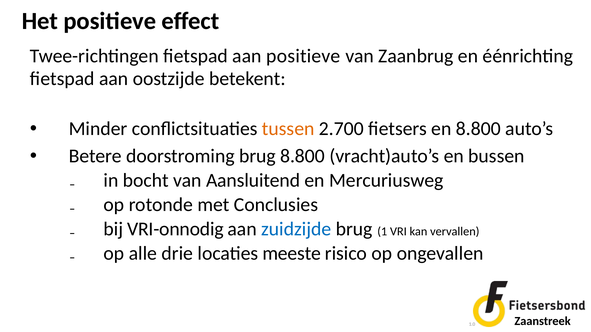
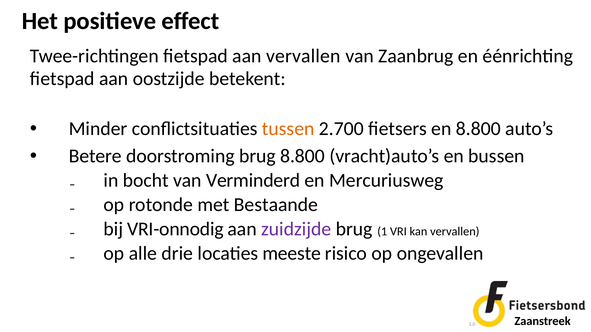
aan positieve: positieve -> vervallen (303, 56)
Aansluitend: Aansluitend -> Verminderd (253, 181)
Conclusies: Conclusies -> Bestaande (276, 205)
zuidzijde colour: blue -> purple (296, 229)
